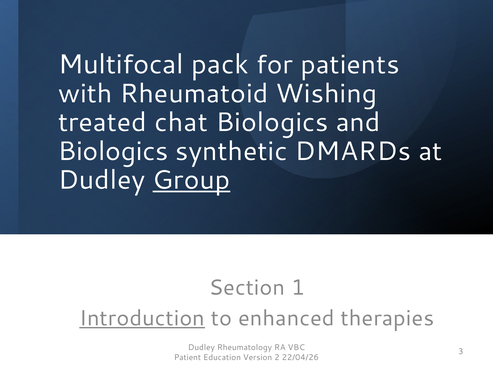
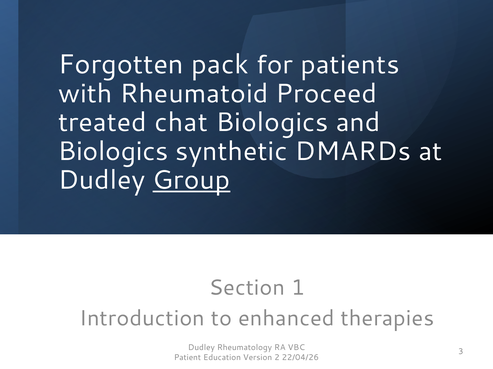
Multifocal: Multifocal -> Forgotten (121, 65)
Wishing: Wishing -> Proceed (326, 94)
Introduction underline: present -> none (142, 319)
